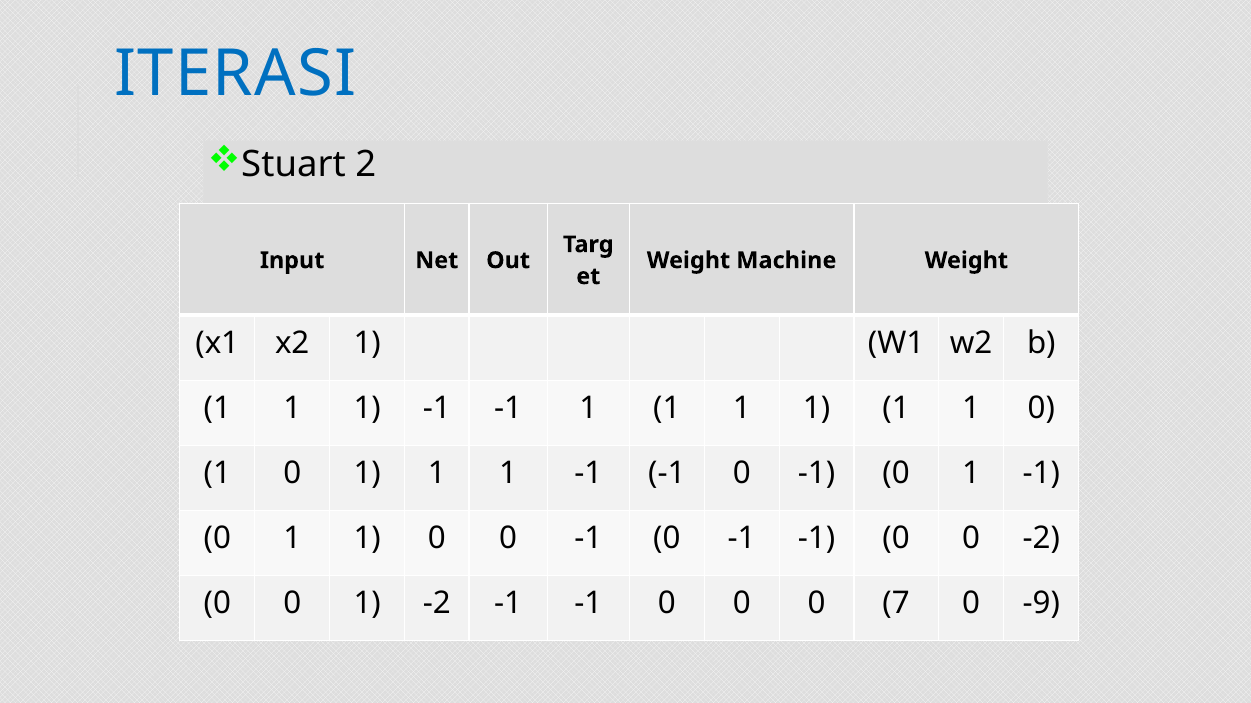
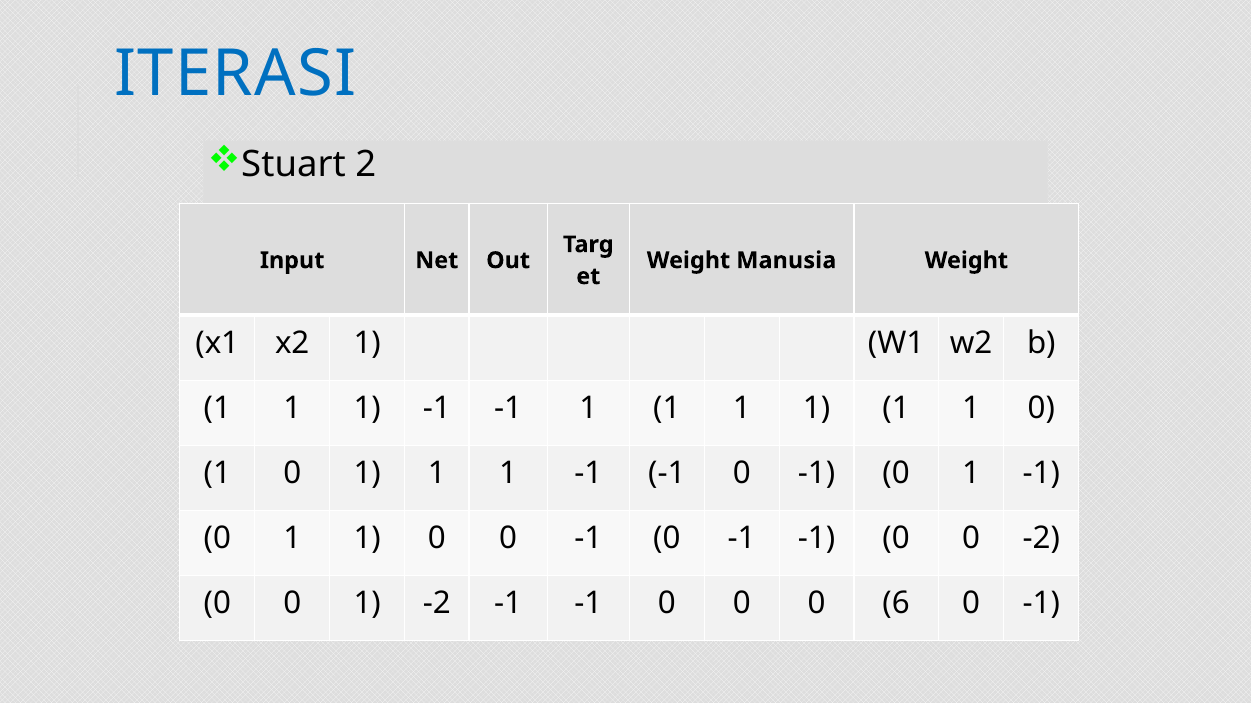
Machine: Machine -> Manusia (786, 261)
7: 7 -> 6 (896, 604)
-9: -9 -> -1 (1041, 604)
